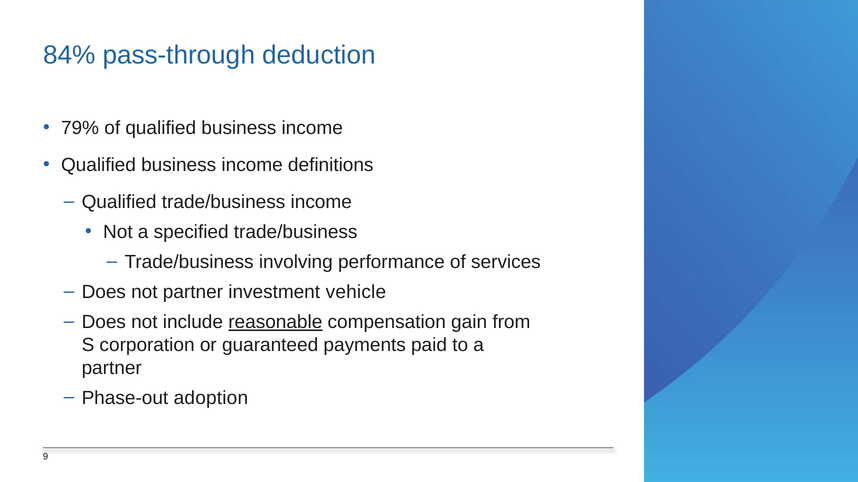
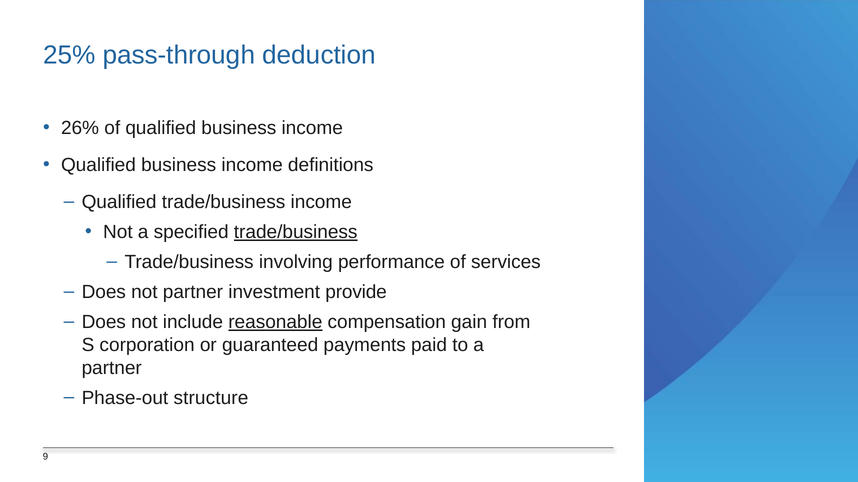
84%: 84% -> 25% (69, 55)
79%: 79% -> 26% (80, 128)
trade/business underline: none -> present (296, 232)
vehicle: vehicle -> provide (356, 292)
adoption: adoption -> structure (211, 398)
